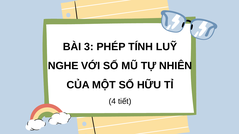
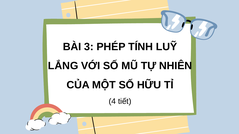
NGHE: NGHE -> LẮNG (63, 66)
